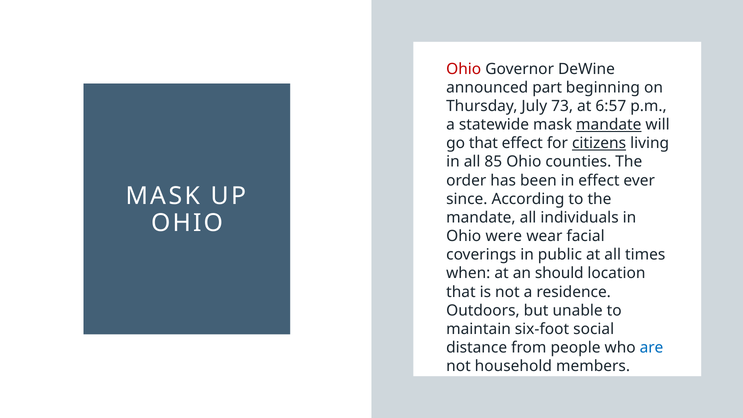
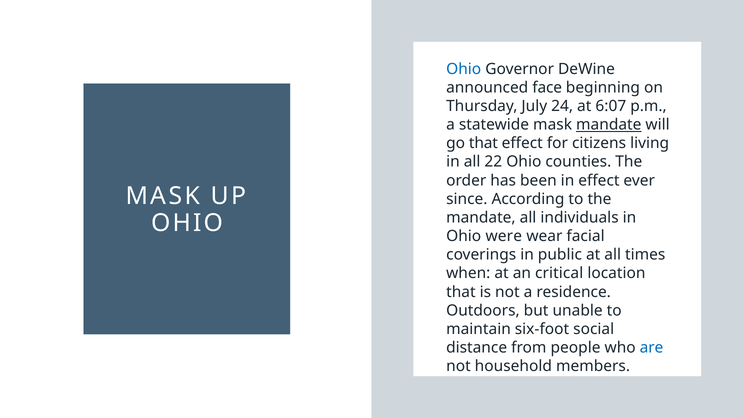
Ohio colour: red -> blue (464, 69)
part: part -> face (547, 87)
73: 73 -> 24 (562, 106)
6:57: 6:57 -> 6:07 (611, 106)
citizens underline: present -> none (599, 143)
85: 85 -> 22 (493, 162)
should: should -> critical (559, 273)
